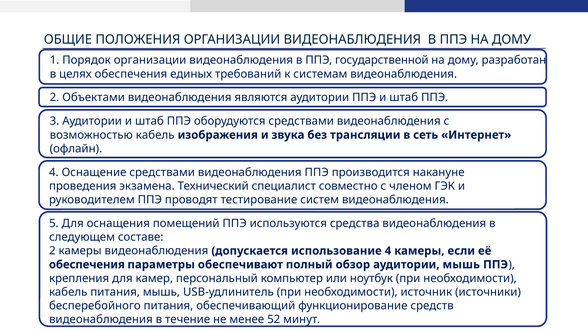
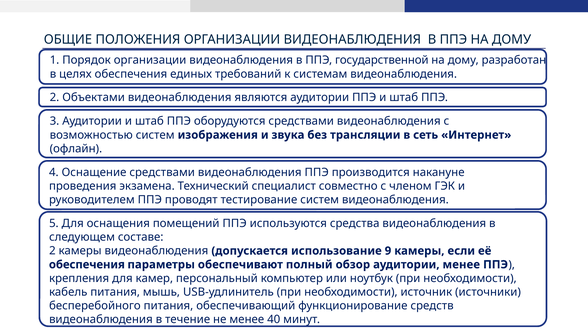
возможностью кабель: кабель -> систем (155, 135)
использование 4: 4 -> 9 (388, 251)
аудитории мышь: мышь -> менее (461, 264)
52: 52 -> 40 (274, 319)
